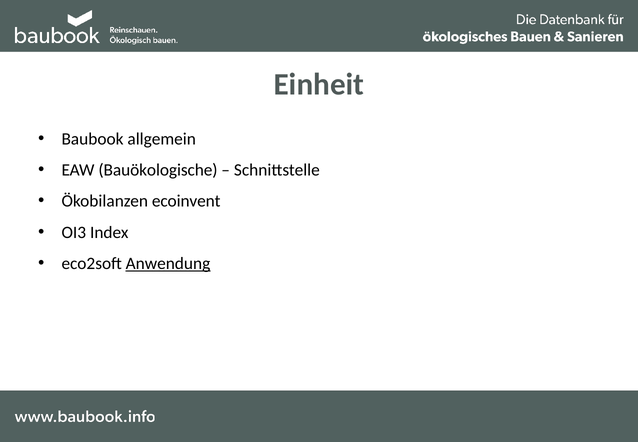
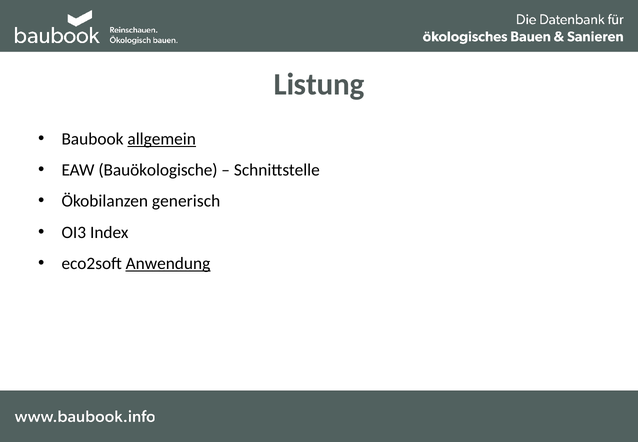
Einheit: Einheit -> Listung (319, 84)
allgemein underline: none -> present (162, 139)
ecoinvent: ecoinvent -> generisch (186, 201)
